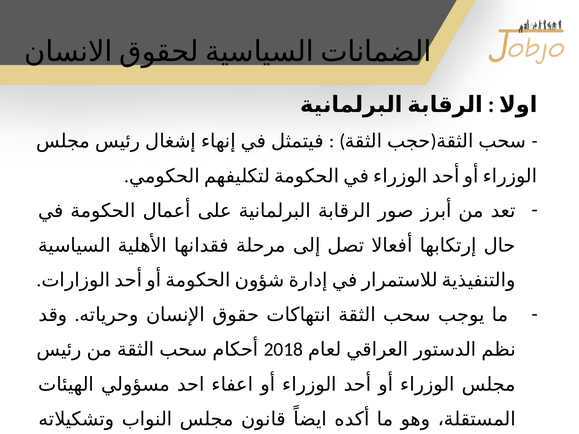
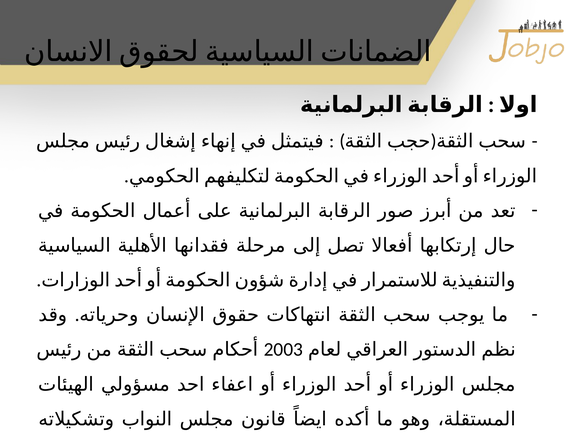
2018: 2018 -> 2003 (283, 350)
